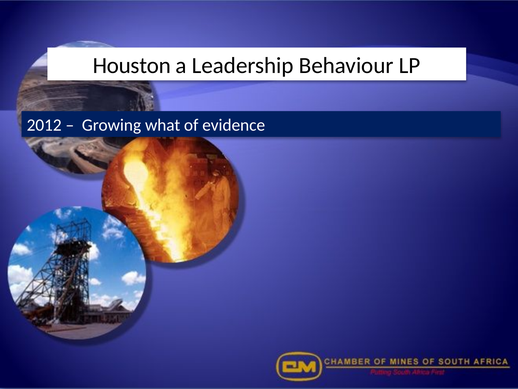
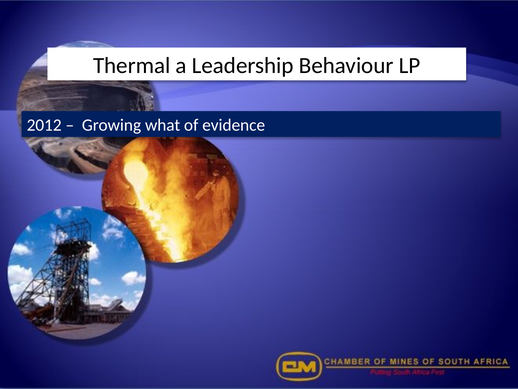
Houston: Houston -> Thermal (132, 65)
